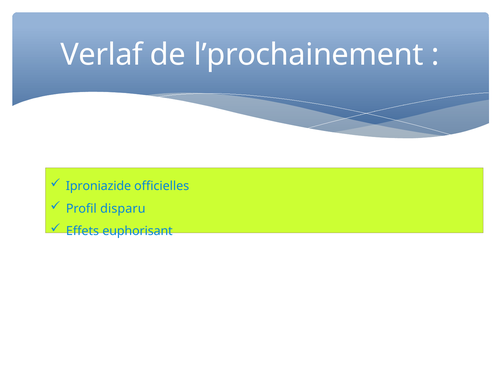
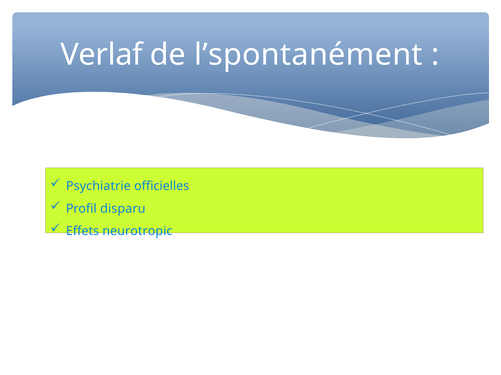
l’prochainement: l’prochainement -> l’spontanément (308, 55)
Iproniazide: Iproniazide -> Psychiatrie (98, 187)
euphorisant: euphorisant -> neurotropic (137, 232)
